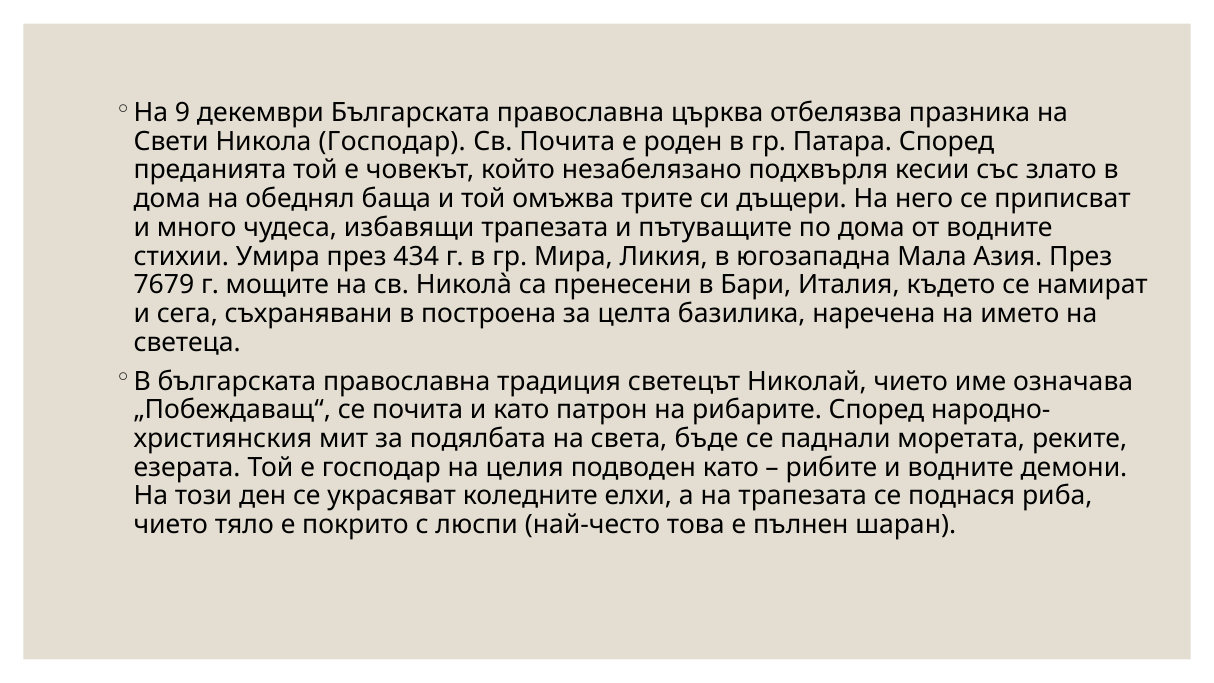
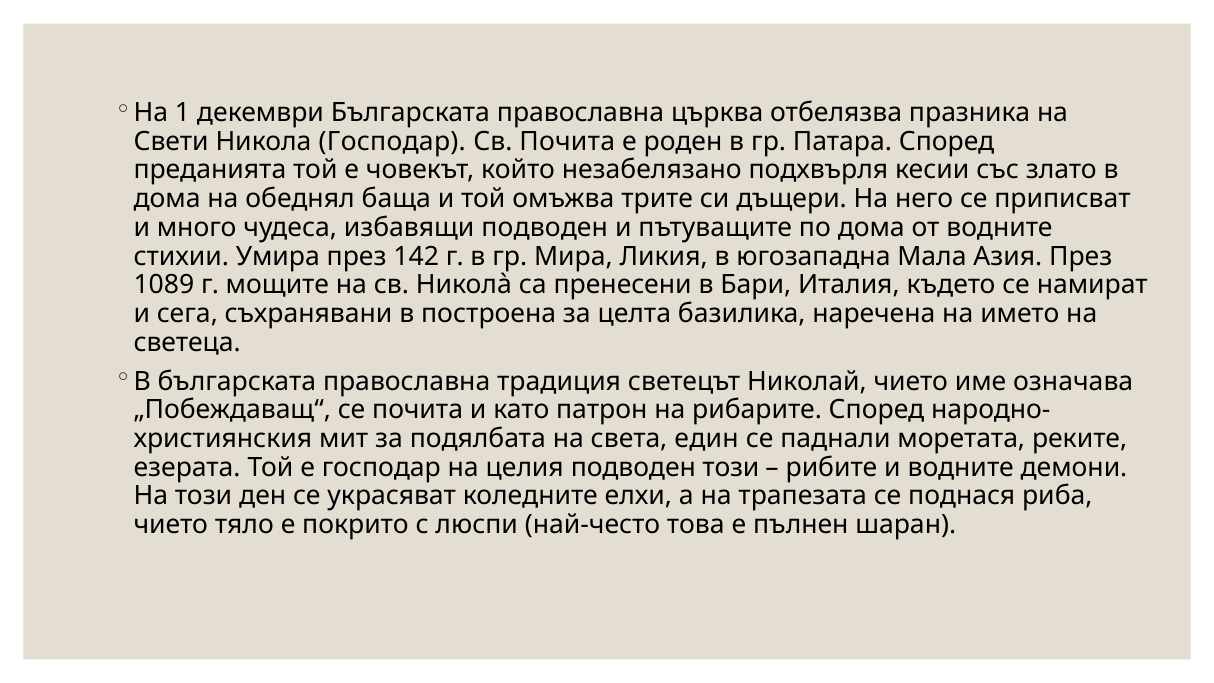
9: 9 -> 1 (182, 113)
избавящи трапезата: трапезата -> подводен (545, 228)
434: 434 -> 142 (416, 256)
7679: 7679 -> 1089 (164, 285)
бъде: бъде -> един (707, 439)
подводен като: като -> този (731, 467)
